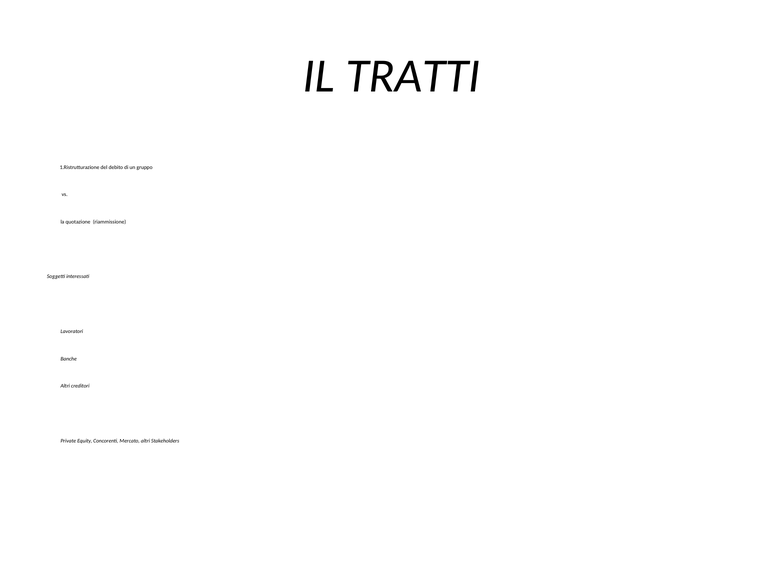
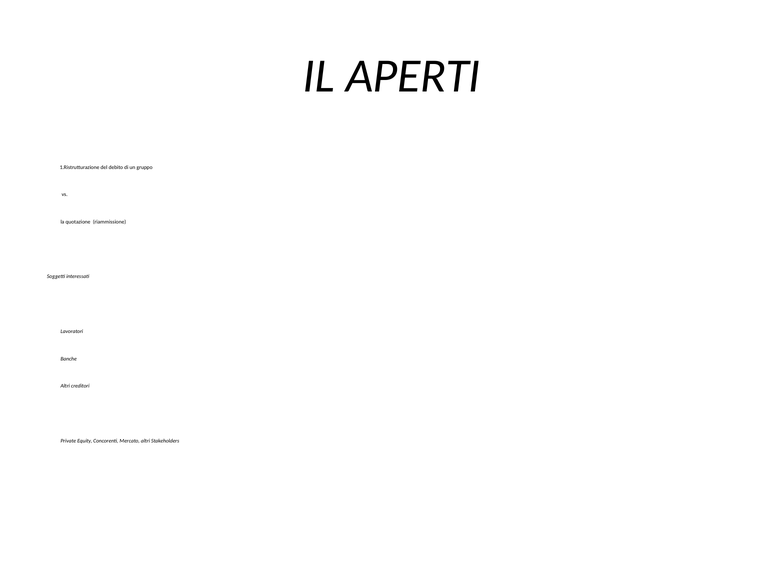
TRATTI: TRATTI -> APERTI (413, 76)
